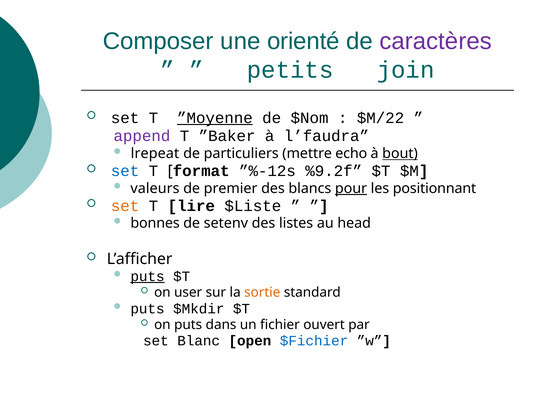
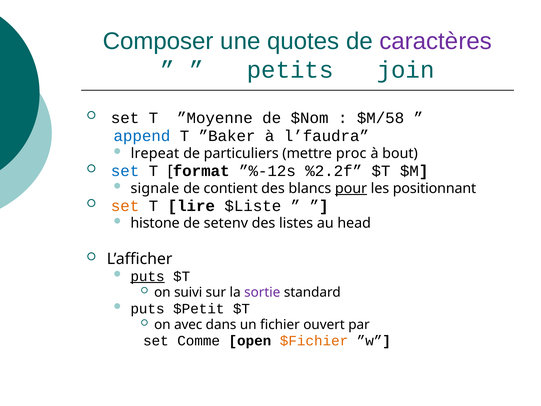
orienté: orienté -> quotes (303, 41)
”Moyenne underline: present -> none (215, 118)
$M/22: $M/22 -> $M/58 (381, 118)
append colour: purple -> blue (142, 136)
echo: echo -> proc (351, 153)
bout underline: present -> none (400, 153)
%9.2f: %9.2f -> %2.2f (334, 171)
valeurs: valeurs -> signale (155, 188)
premier: premier -> contient (231, 188)
bonnes: bonnes -> histone (155, 223)
user: user -> suivi (188, 292)
sortie colour: orange -> purple (262, 292)
$Mkdir: $Mkdir -> $Petit (199, 308)
on puts: puts -> avec (188, 325)
Blanc: Blanc -> Comme (199, 341)
$Fichier colour: blue -> orange (314, 341)
